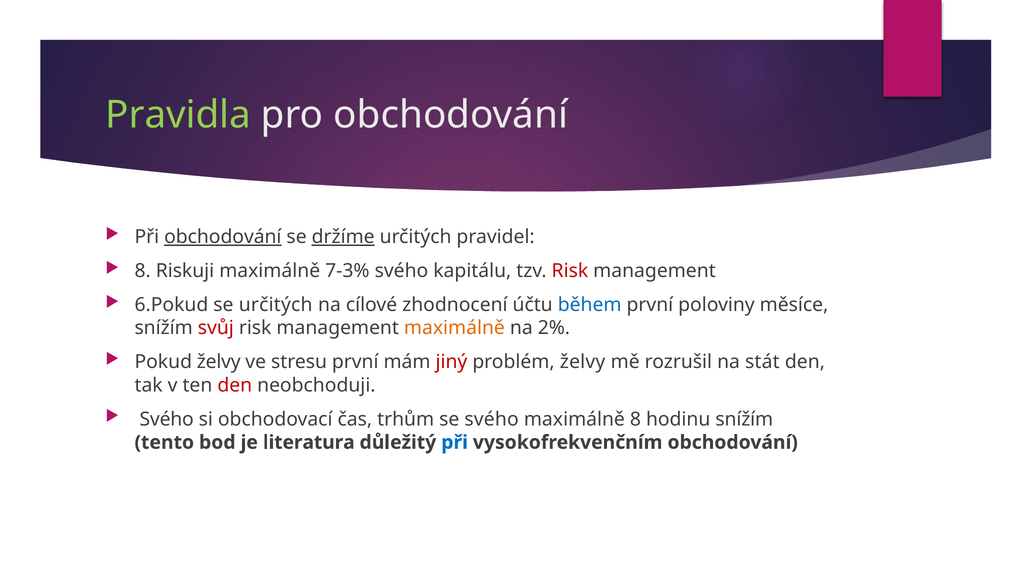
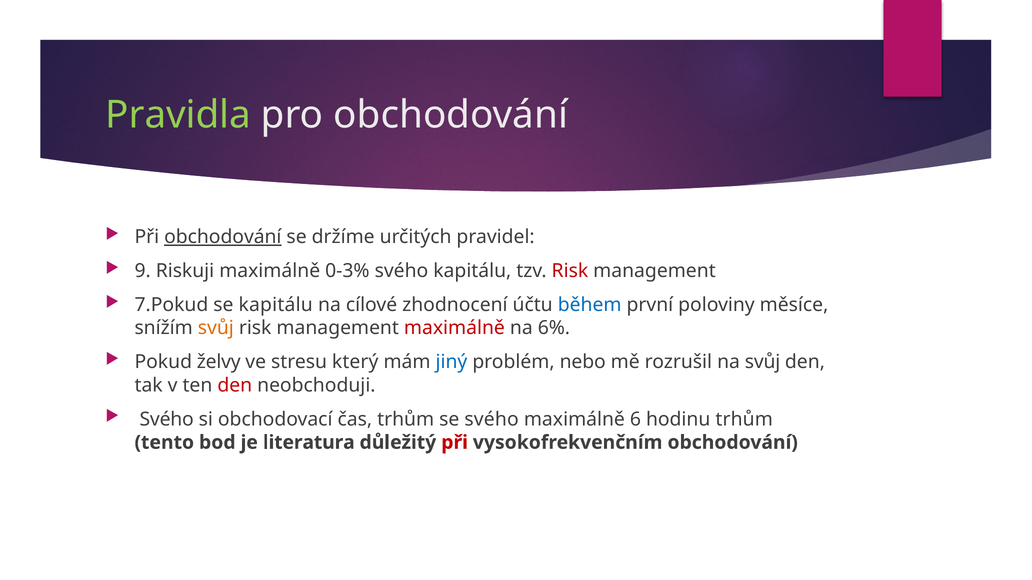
držíme underline: present -> none (343, 237)
8: 8 -> 9 (143, 271)
7-3%: 7-3% -> 0-3% (347, 271)
6.Pokud: 6.Pokud -> 7.Pokud (171, 305)
se určitých: určitých -> kapitálu (276, 305)
svůj colour: red -> orange (216, 328)
maximálně colour: orange -> red (454, 328)
2%: 2% -> 6% (554, 328)
stresu první: první -> který (355, 362)
jiný colour: red -> blue (451, 362)
problém želvy: želvy -> nebo (583, 362)
na stát: stát -> svůj (763, 362)
maximálně 8: 8 -> 6 (635, 420)
hodinu snížím: snížím -> trhům (744, 420)
při colour: blue -> red (455, 443)
